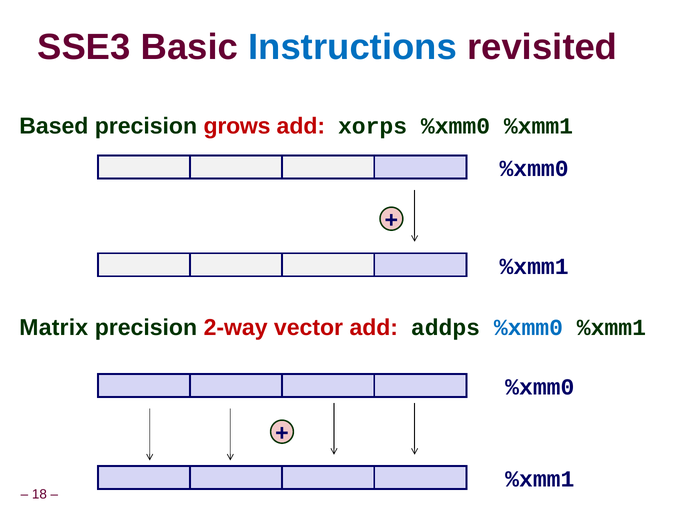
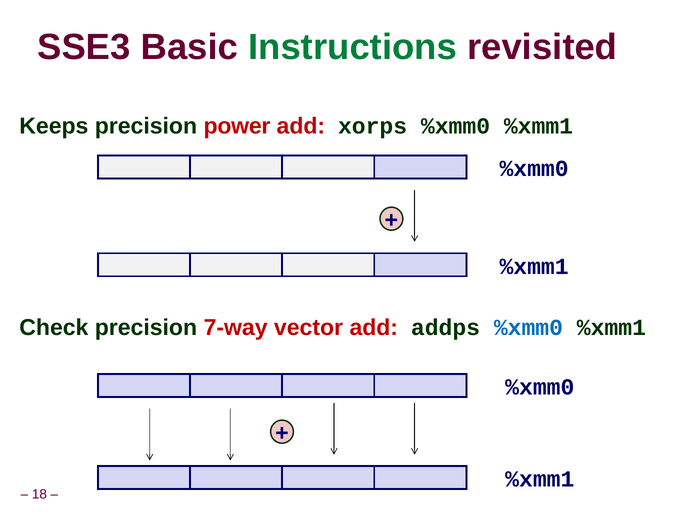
Instructions colour: blue -> green (353, 47)
Based: Based -> Keeps (54, 126)
grows: grows -> power (237, 126)
Matrix: Matrix -> Check (54, 328)
2-way: 2-way -> 7-way (236, 328)
